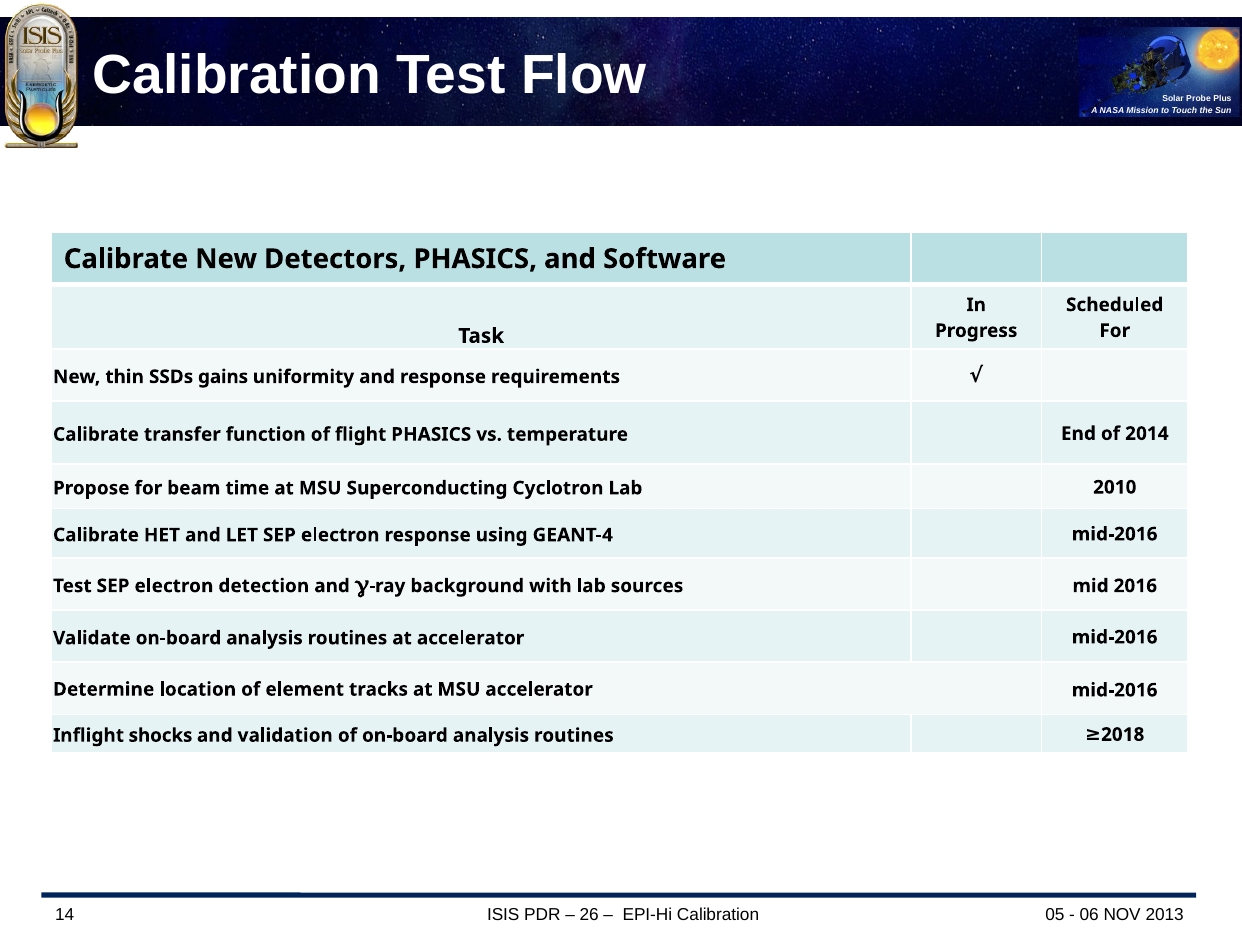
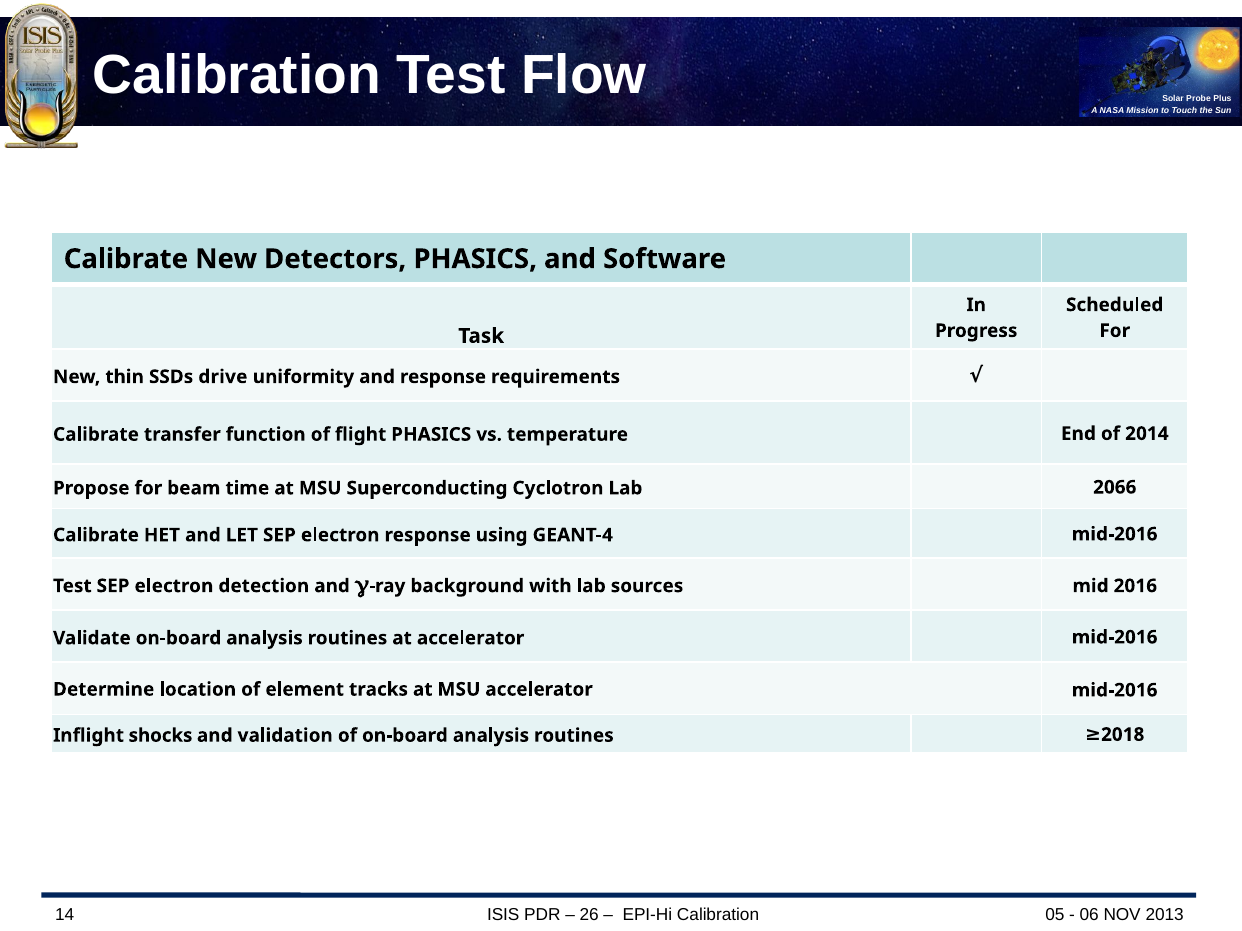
gains: gains -> drive (223, 377)
2010: 2010 -> 2066 (1115, 488)
